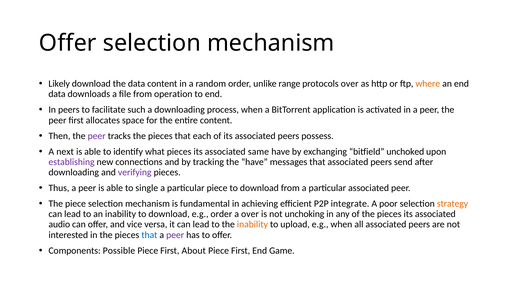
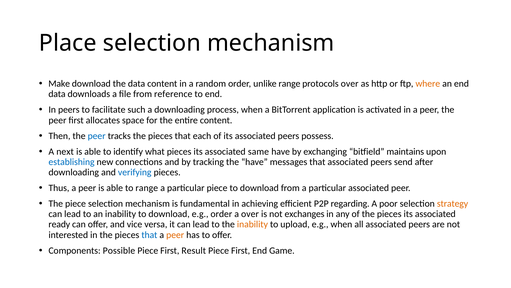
Offer: Offer -> Place (68, 43)
Likely: Likely -> Make (59, 84)
operation: operation -> reference (173, 94)
peer colour: purple -> blue (97, 136)
unchoked: unchoked -> maintains (405, 151)
establishing colour: purple -> blue (72, 162)
verifying colour: purple -> blue (135, 172)
to single: single -> range (147, 188)
integrate: integrate -> regarding (350, 203)
unchoking: unchoking -> exchanges (305, 214)
audio: audio -> ready (59, 224)
peer colour: purple -> orange (175, 234)
About: About -> Result (194, 250)
